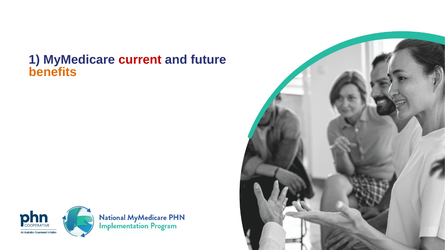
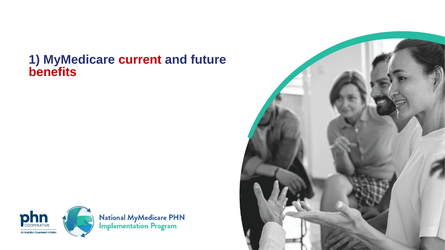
benefits colour: orange -> red (53, 72)
